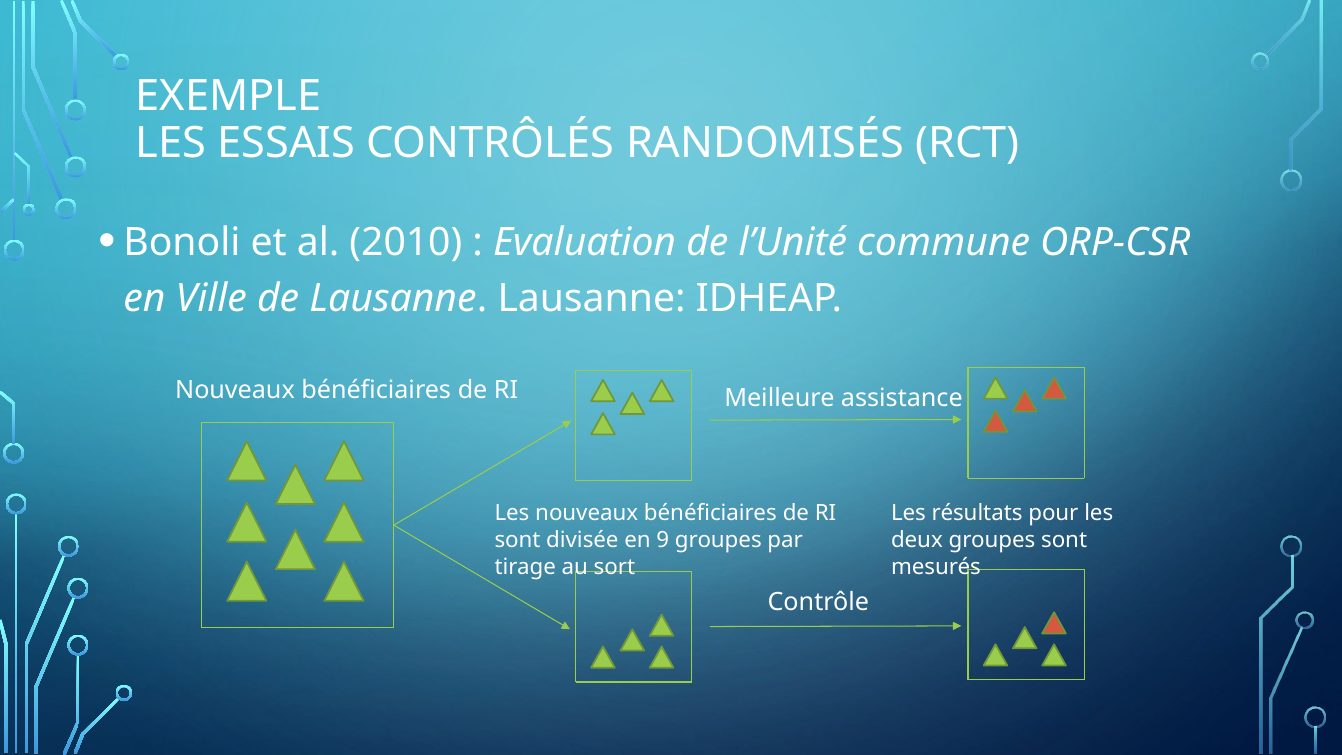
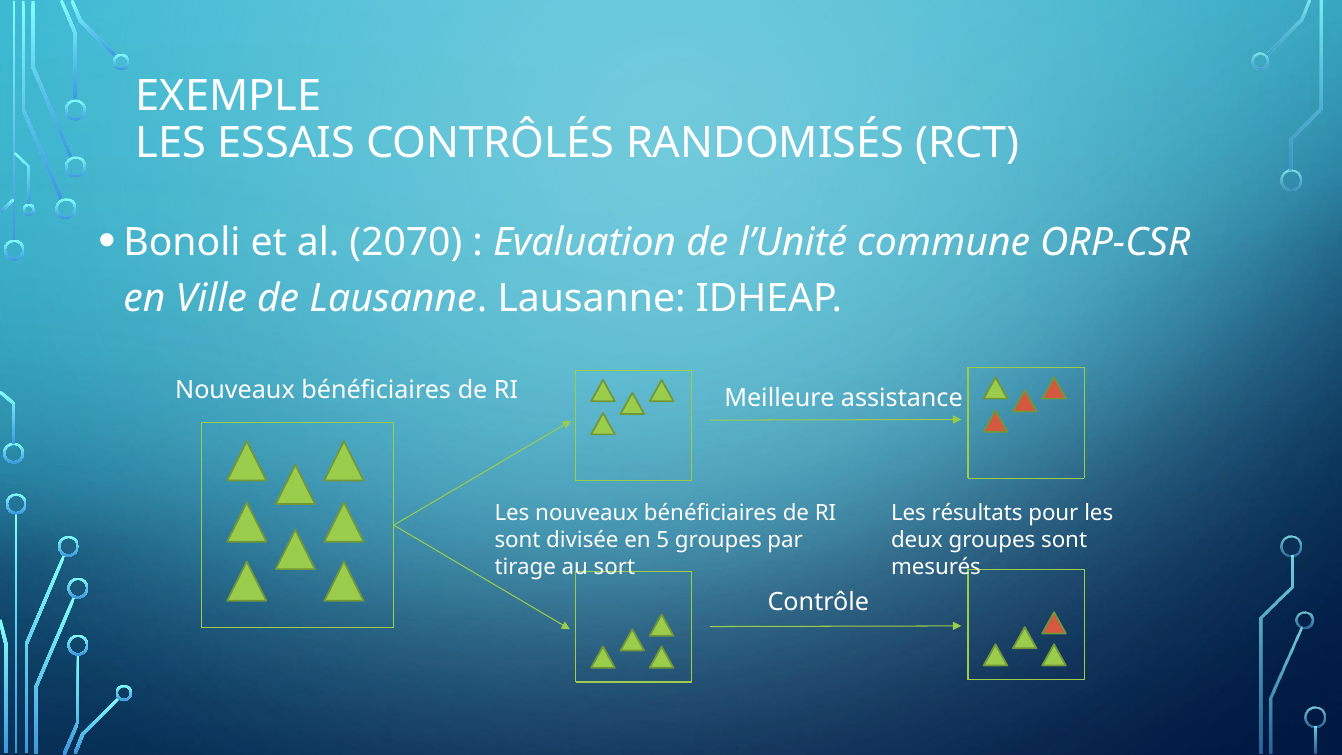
2010: 2010 -> 2070 (406, 243)
9: 9 -> 5 (663, 540)
